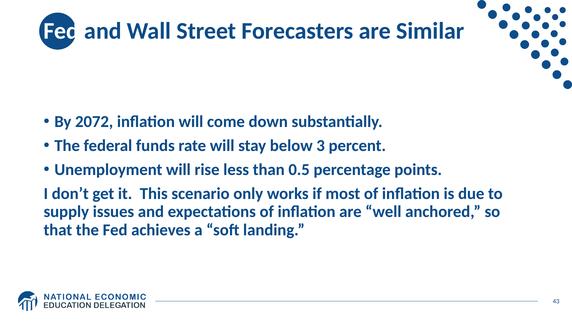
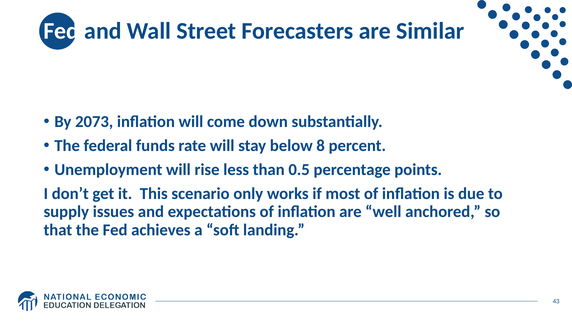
2072: 2072 -> 2073 (94, 122)
3: 3 -> 8 (321, 146)
